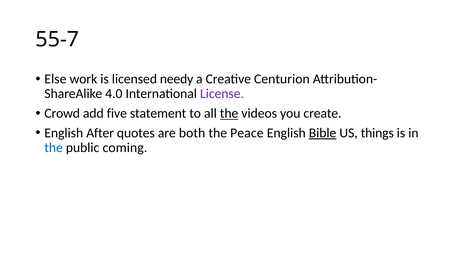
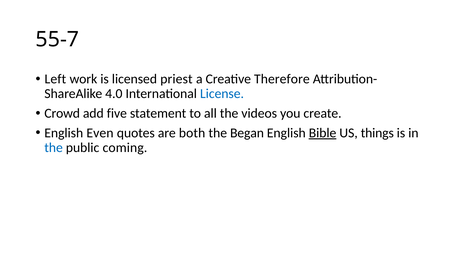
Else: Else -> Left (55, 79)
needy: needy -> priest (176, 79)
Centurion: Centurion -> Therefore (282, 79)
License colour: purple -> blue (222, 94)
the underline: present -> none (229, 113)
After: After -> Even (100, 133)
Peace: Peace -> Began (247, 133)
